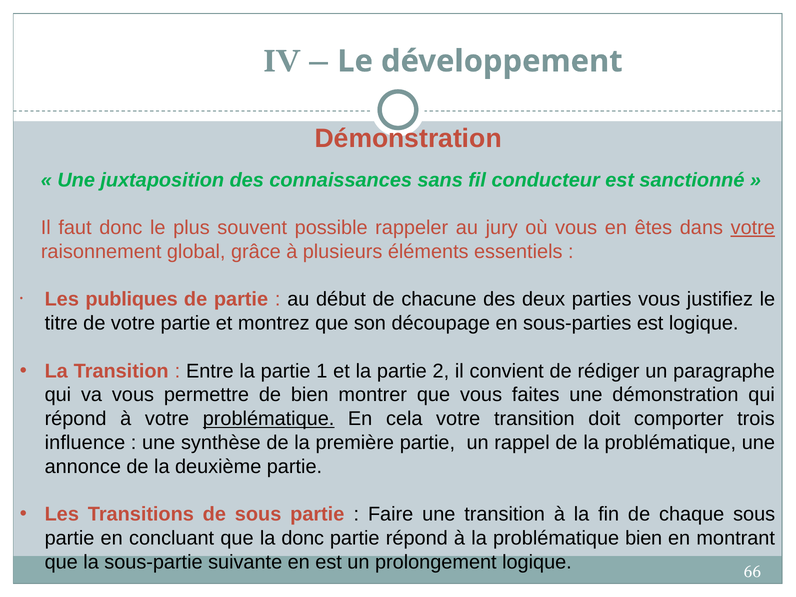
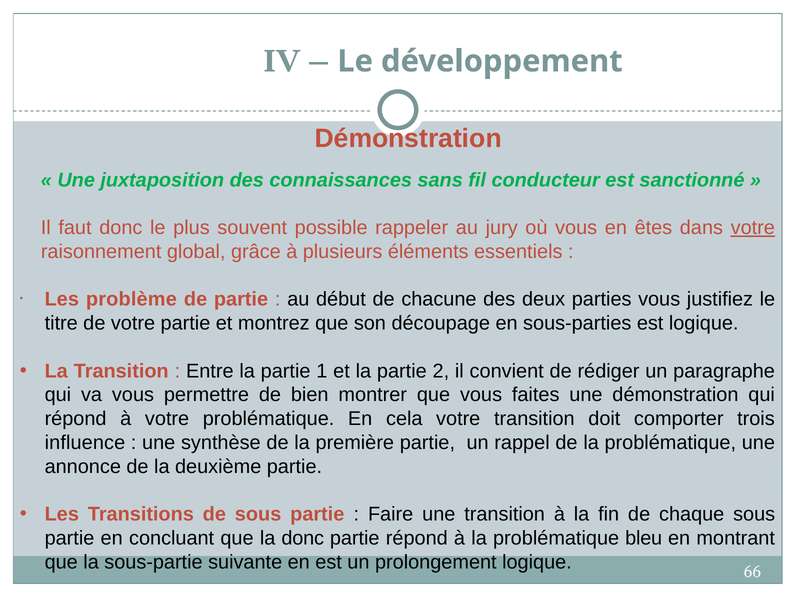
publiques: publiques -> problème (131, 299)
problématique underline: present -> none (269, 419)
problématique bien: bien -> bleu (644, 538)
